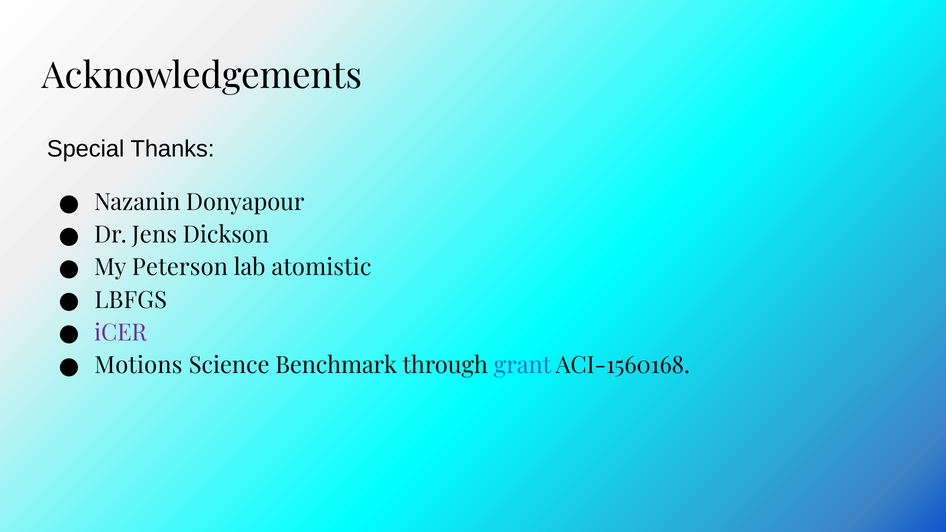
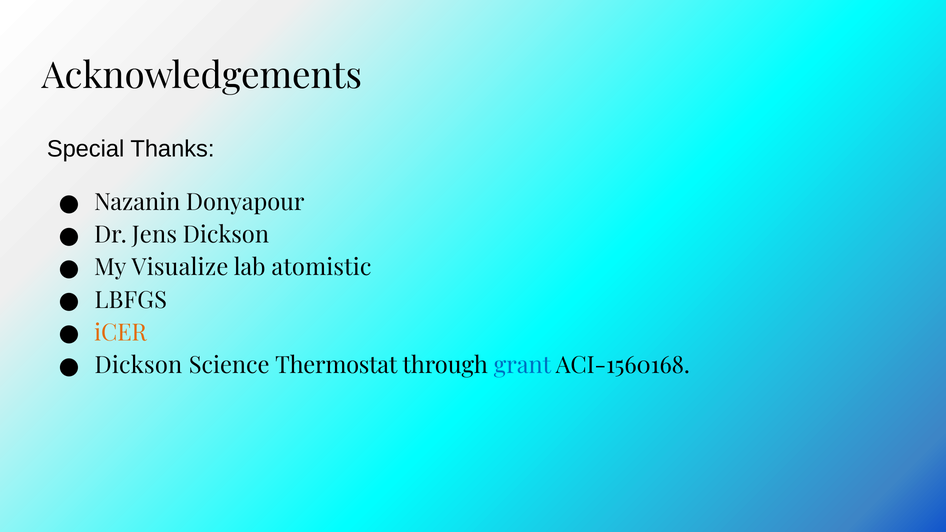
Peterson: Peterson -> Visualize (180, 268)
iCER colour: purple -> orange (121, 333)
Motions: Motions -> Dickson (138, 366)
Benchmark: Benchmark -> Thermostat (336, 366)
